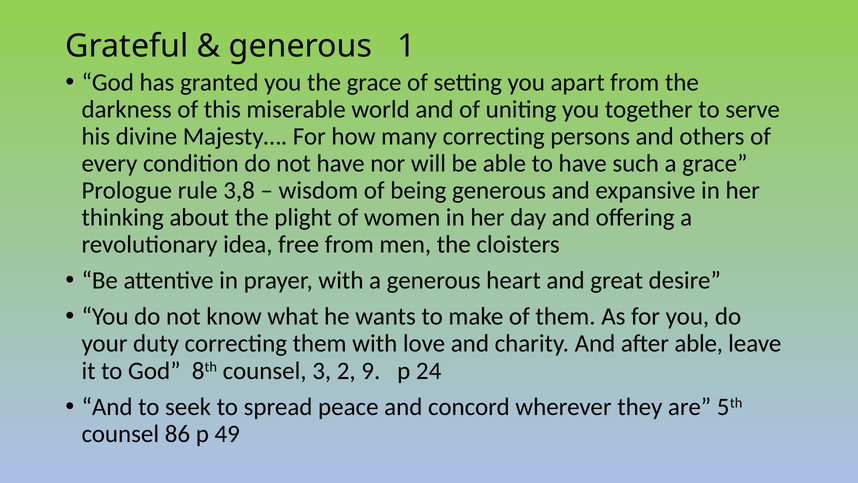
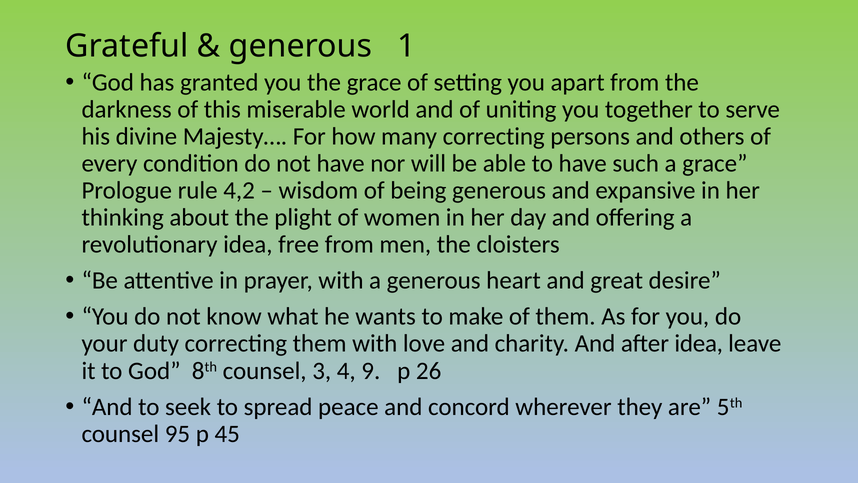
3,8: 3,8 -> 4,2 (239, 190)
after able: able -> idea (699, 343)
2: 2 -> 4 (346, 370)
24: 24 -> 26 (429, 370)
86: 86 -> 95 (177, 433)
49: 49 -> 45 (227, 433)
